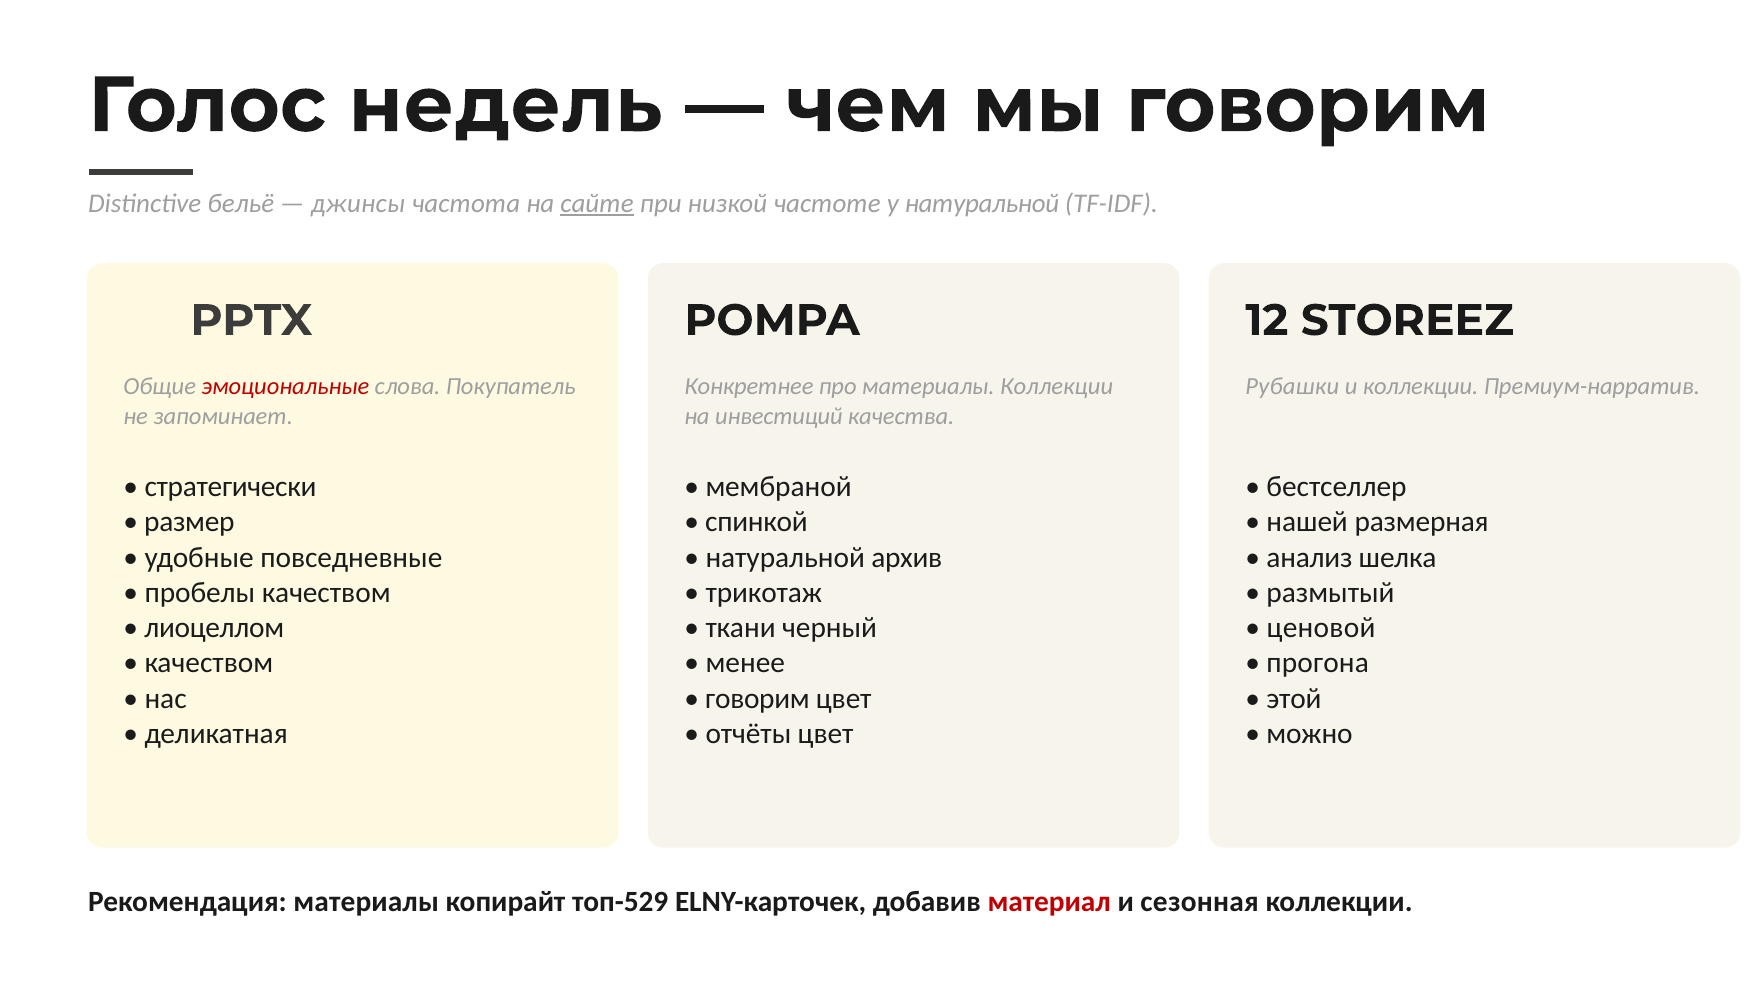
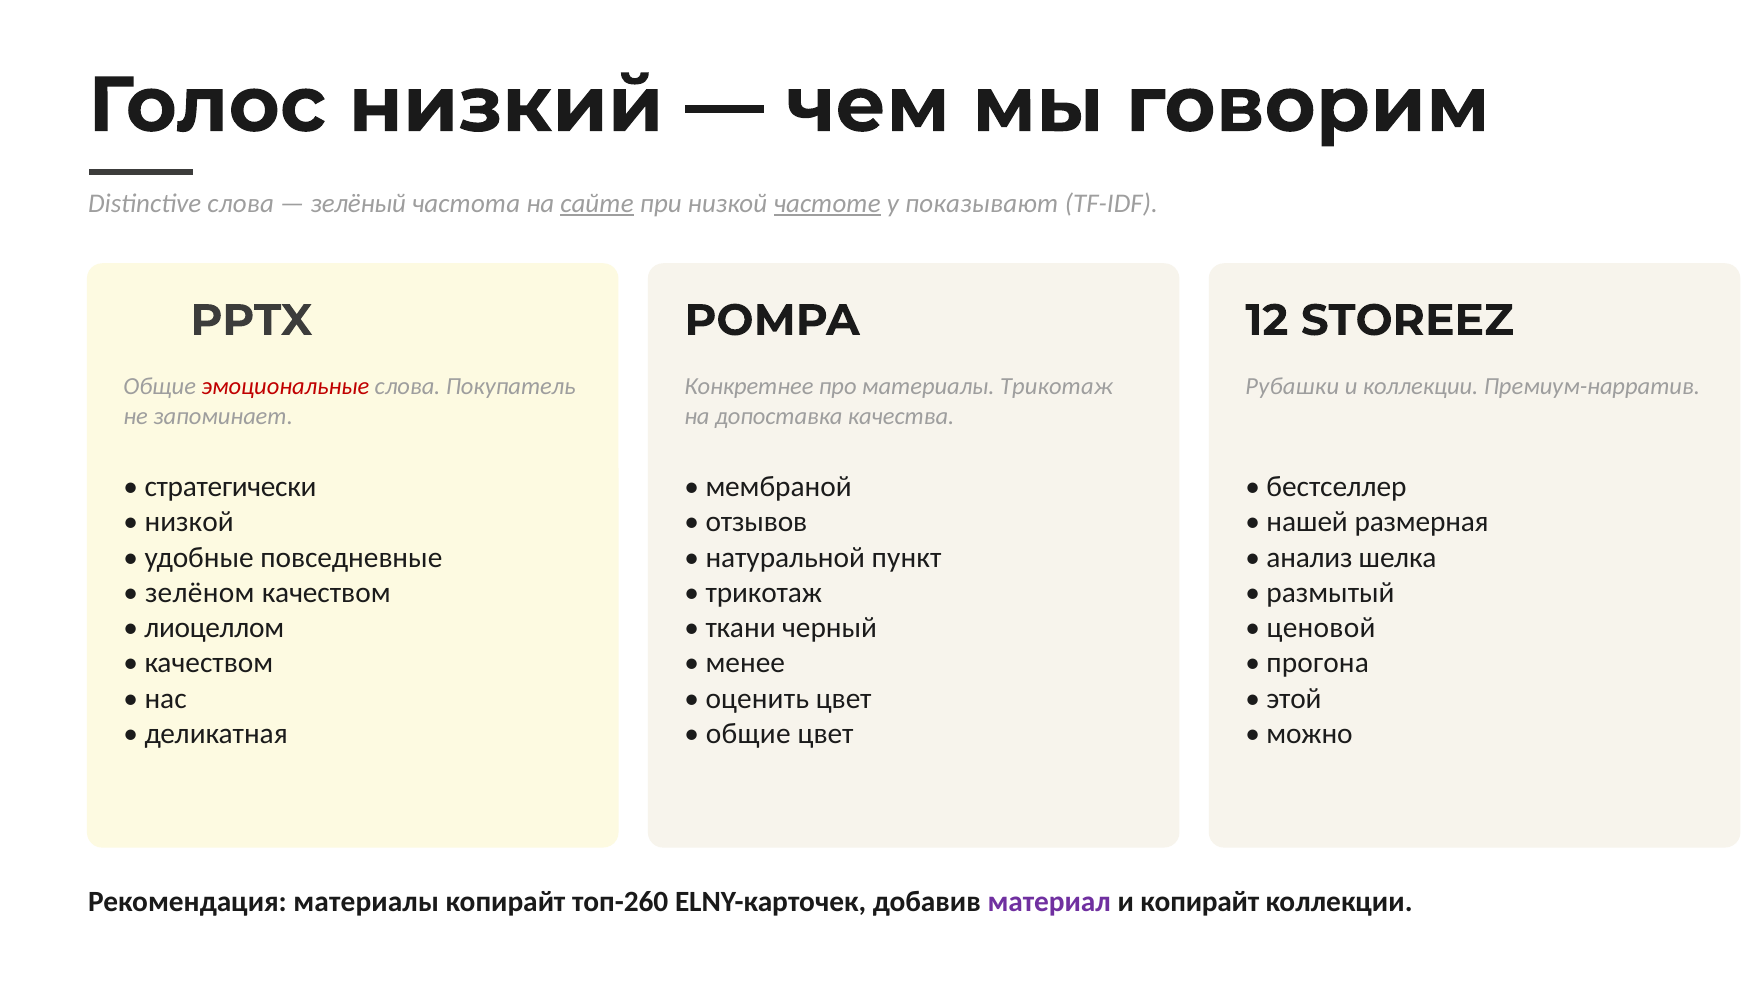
недель: недель -> низкий (506, 105)
Distinctive бельё: бельё -> слова (241, 203)
джинсы: джинсы -> зелёный (358, 203)
частоте underline: none -> present (827, 203)
у натуральной: натуральной -> показывают (982, 203)
материалы Коллекции: Коллекции -> Трикотаж (1057, 387)
инвестиций: инвестиций -> допоставка (779, 416)
размер: размер -> низкой (189, 522)
спинкой: спинкой -> отзывов (756, 522)
архив: архив -> пункт (907, 558)
пробелы: пробелы -> зелёном (200, 593)
говорим: говорим -> оценить (757, 699)
отчёты: отчёты -> общие (748, 734)
топ-529: топ-529 -> топ-260 (620, 902)
материал colour: red -> purple (1049, 902)
и сезонная: сезонная -> копирайт (1200, 902)
